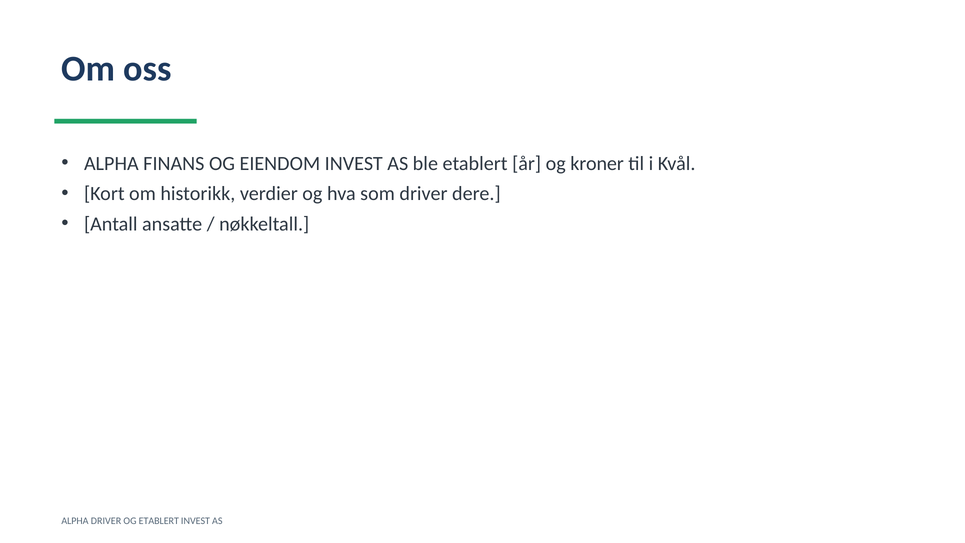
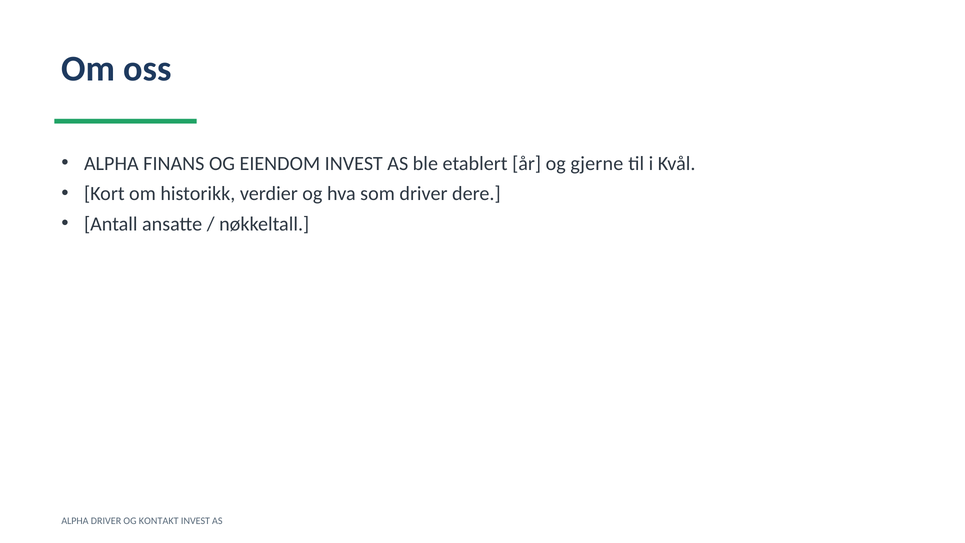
kroner: kroner -> gjerne (597, 163)
OG ETABLERT: ETABLERT -> KONTAKT (159, 521)
